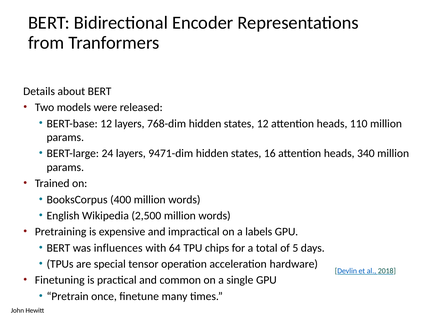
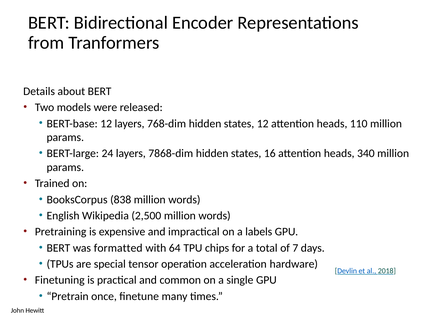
9471-dim: 9471-dim -> 7868-dim (171, 154)
400: 400 -> 838 (121, 200)
influences: influences -> formatted (118, 248)
5: 5 -> 7 (295, 248)
